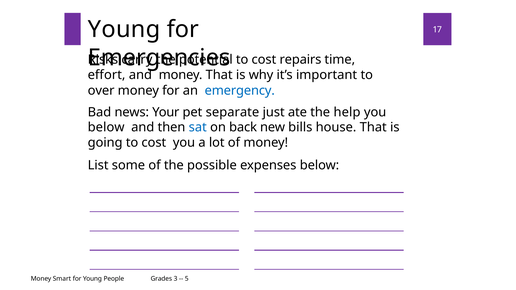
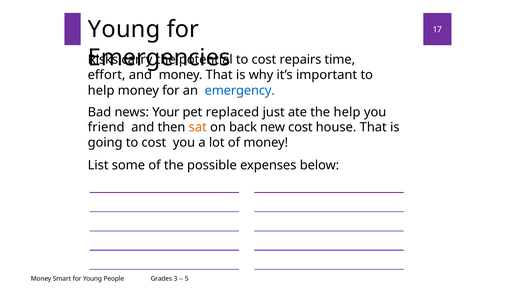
over: over -> help (101, 91)
separate: separate -> replaced (232, 112)
below: below -> friend (106, 128)
sat colour: blue -> orange (198, 128)
new bills: bills -> cost (300, 128)
